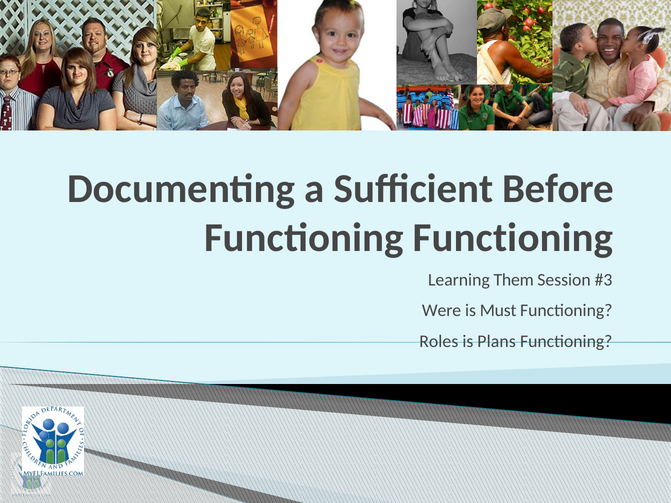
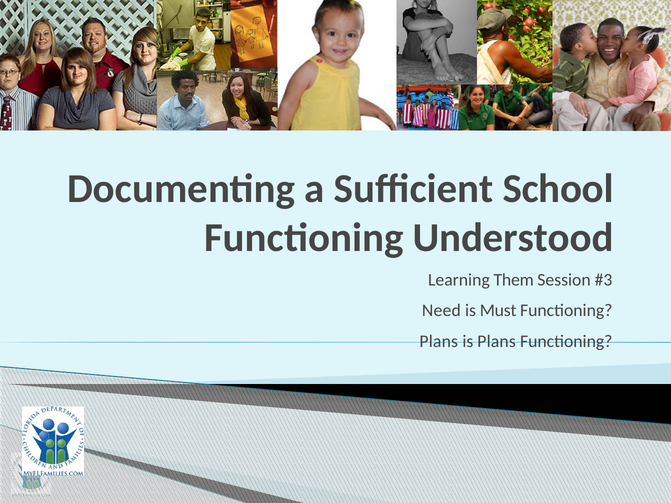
Before: Before -> School (558, 189)
Functioning Functioning: Functioning -> Understood (513, 238)
Were: Were -> Need (441, 311)
Roles: Roles -> Plans (439, 341)
